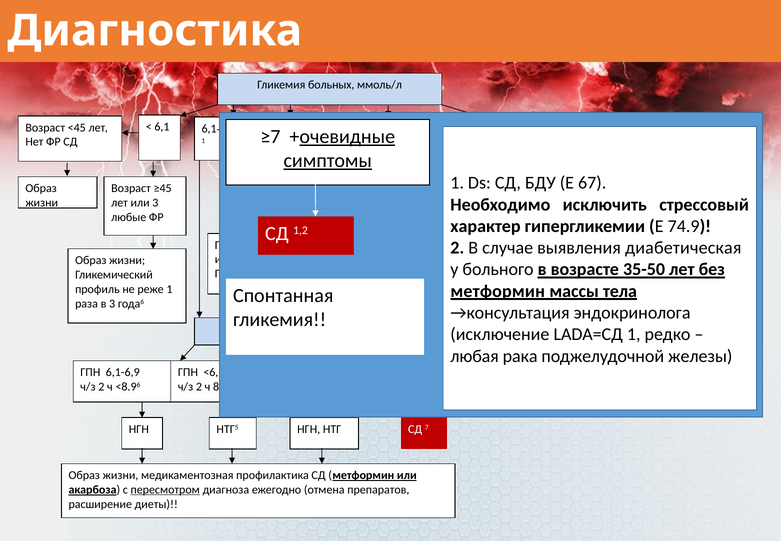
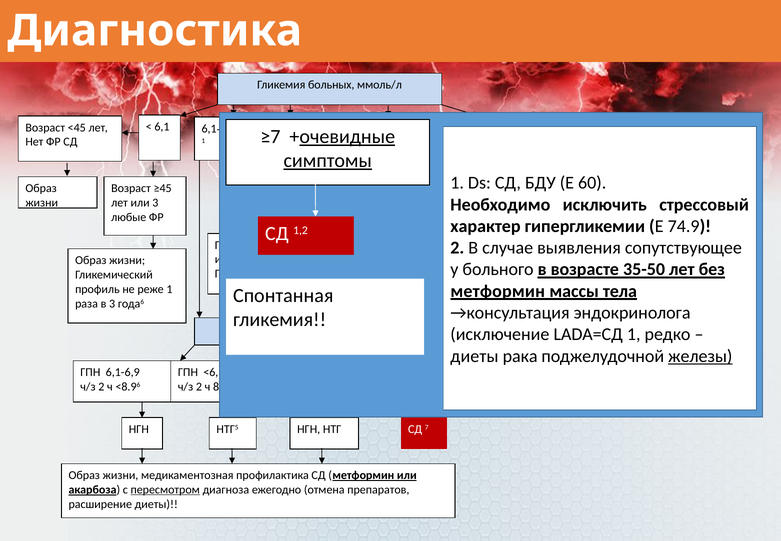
67: 67 -> 60 (592, 183)
диабетическая: диабетическая -> сопутствующее (683, 248)
любая: любая -> диеты (474, 356)
железы underline: none -> present (700, 356)
